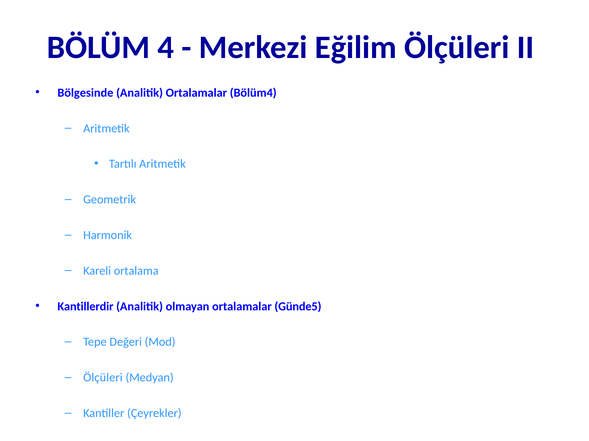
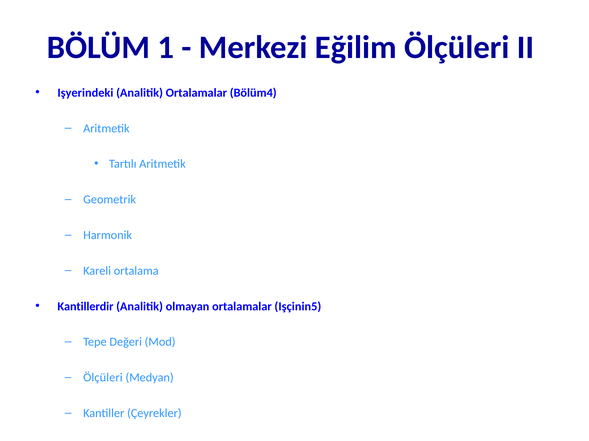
4: 4 -> 1 (166, 47)
Bölgesinde: Bölgesinde -> Işyerindeki (85, 93)
Günde5: Günde5 -> Işçinin5 (298, 307)
